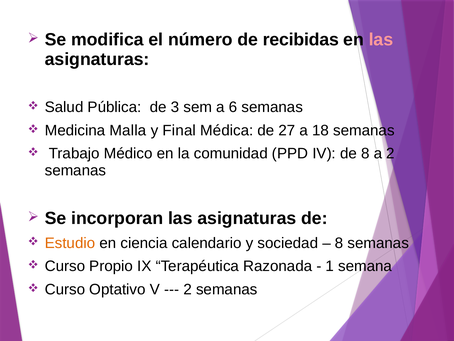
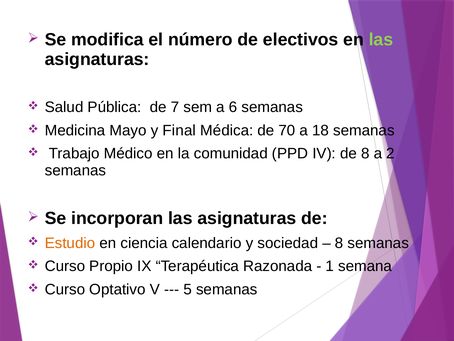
recibidas: recibidas -> electivos (301, 40)
las colour: pink -> light green (381, 40)
3: 3 -> 7 (175, 107)
Malla: Malla -> Mayo (128, 130)
27: 27 -> 70 (287, 130)
2: 2 -> 5 (188, 289)
